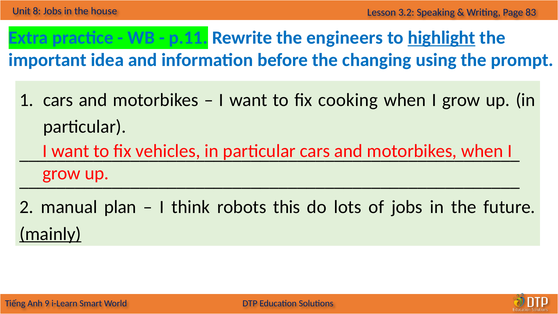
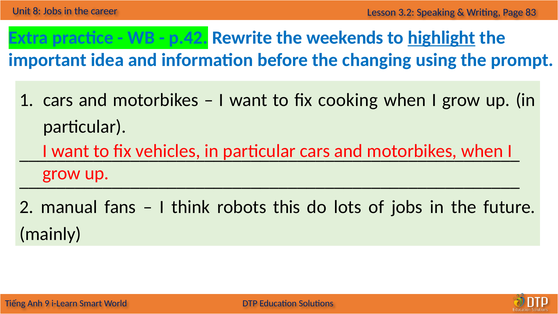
house: house -> career (104, 11)
p.11: p.11 -> p.42 (188, 38)
engineers: engineers -> weekends (345, 38)
plan: plan -> fans (120, 207)
mainly underline: present -> none (50, 234)
